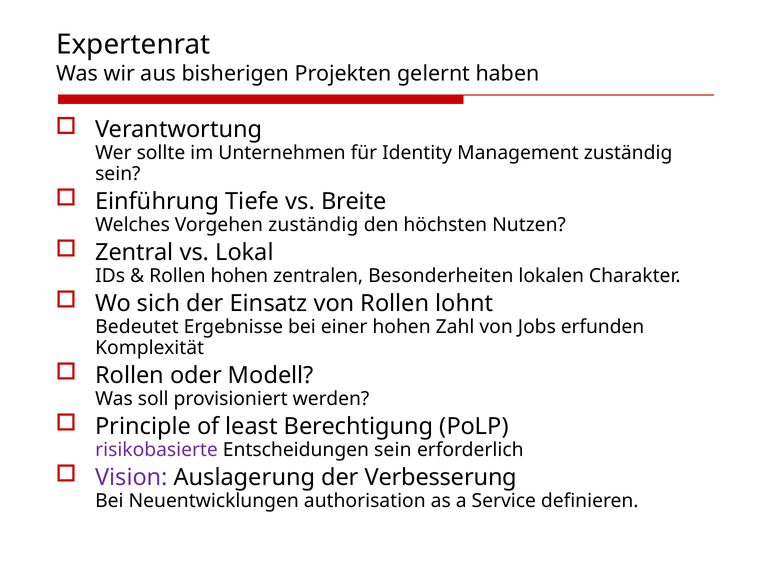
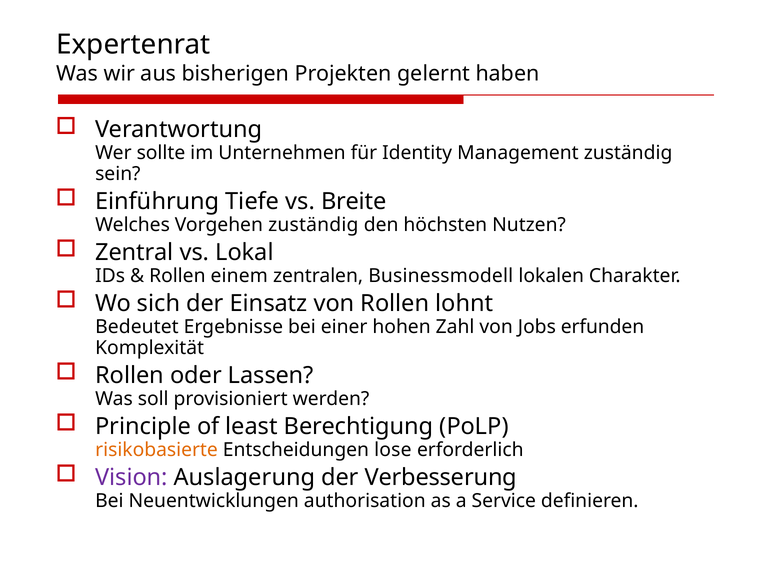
Rollen hohen: hohen -> einem (239, 276)
Besonderheiten: Besonderheiten -> Businessmodell (441, 276)
Modell: Modell -> Lassen (271, 376)
risikobasierte colour: purple -> orange (157, 450)
Entscheidungen sein: sein -> lose (393, 450)
